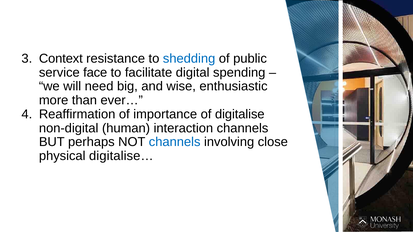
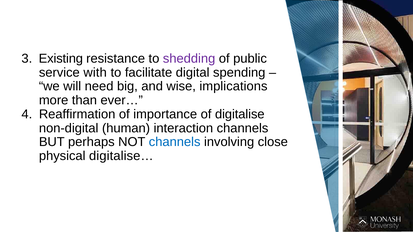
Context: Context -> Existing (61, 59)
shedding colour: blue -> purple (189, 59)
face: face -> with (95, 73)
enthusiastic: enthusiastic -> implications (233, 86)
